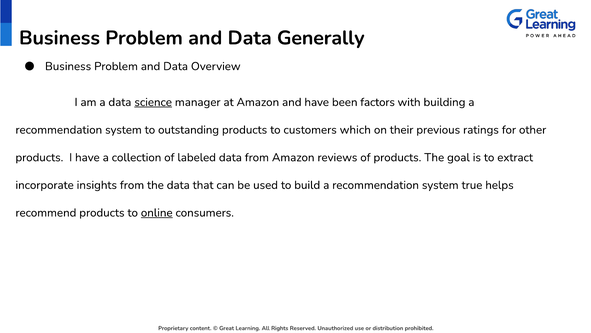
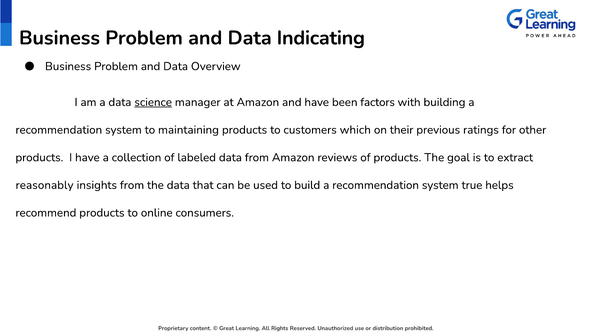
Generally: Generally -> Indicating (321, 38)
outstanding: outstanding -> maintaining (188, 130)
incorporate: incorporate -> reasonably (45, 185)
online underline: present -> none (157, 212)
